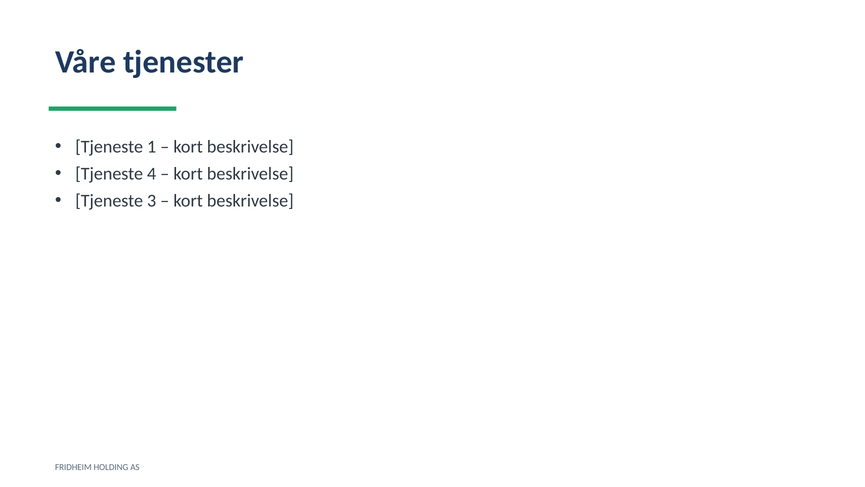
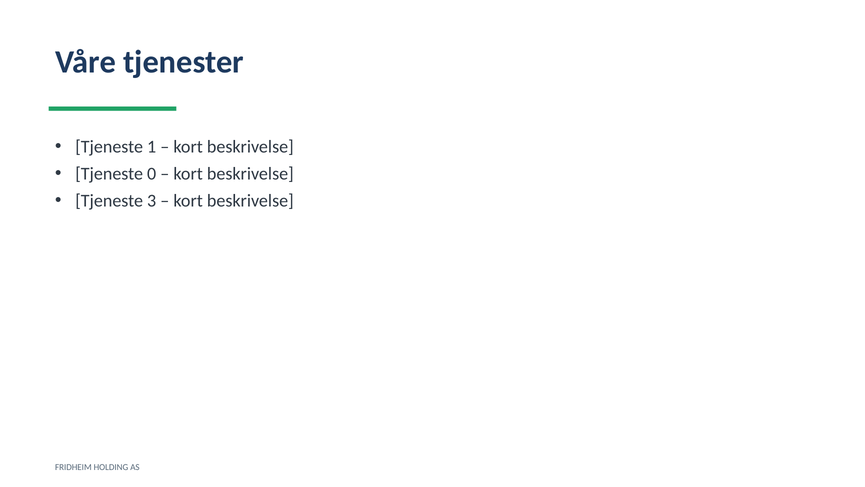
4: 4 -> 0 (152, 174)
